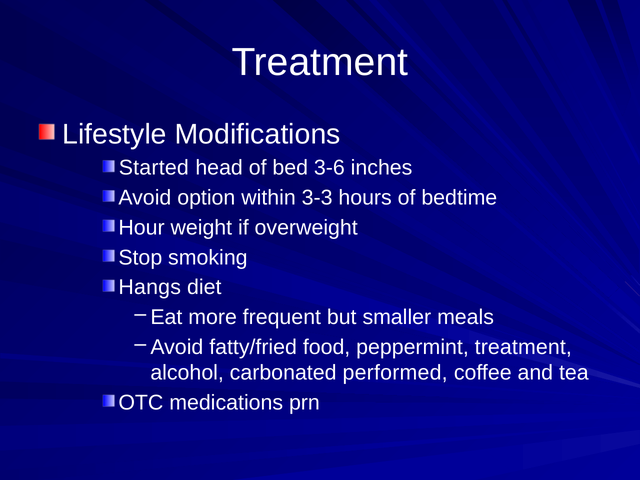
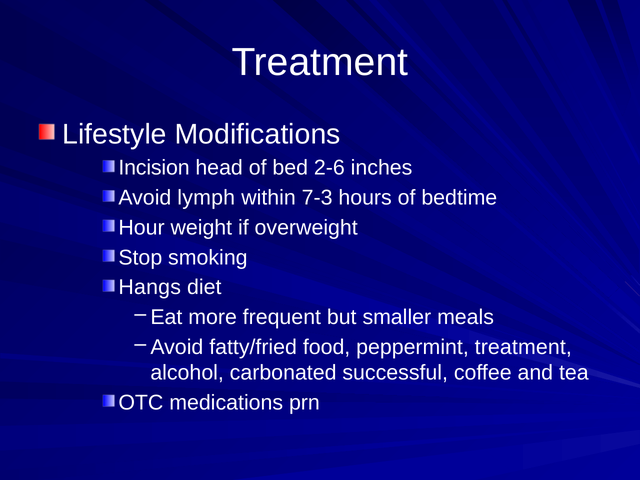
Started: Started -> Incision (154, 168)
3-6: 3-6 -> 2-6 (329, 168)
option: option -> lymph (206, 198)
3-3: 3-3 -> 7-3 (317, 198)
performed: performed -> successful (395, 373)
